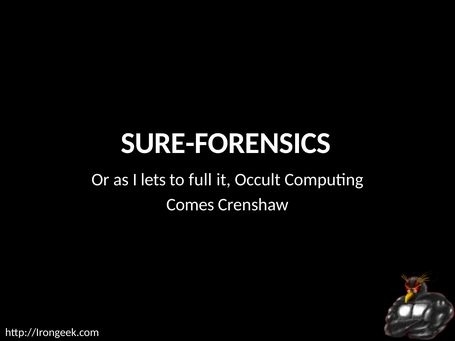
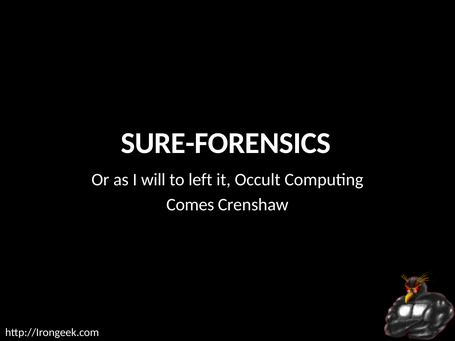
lets: lets -> will (153, 180)
full: full -> left (200, 180)
